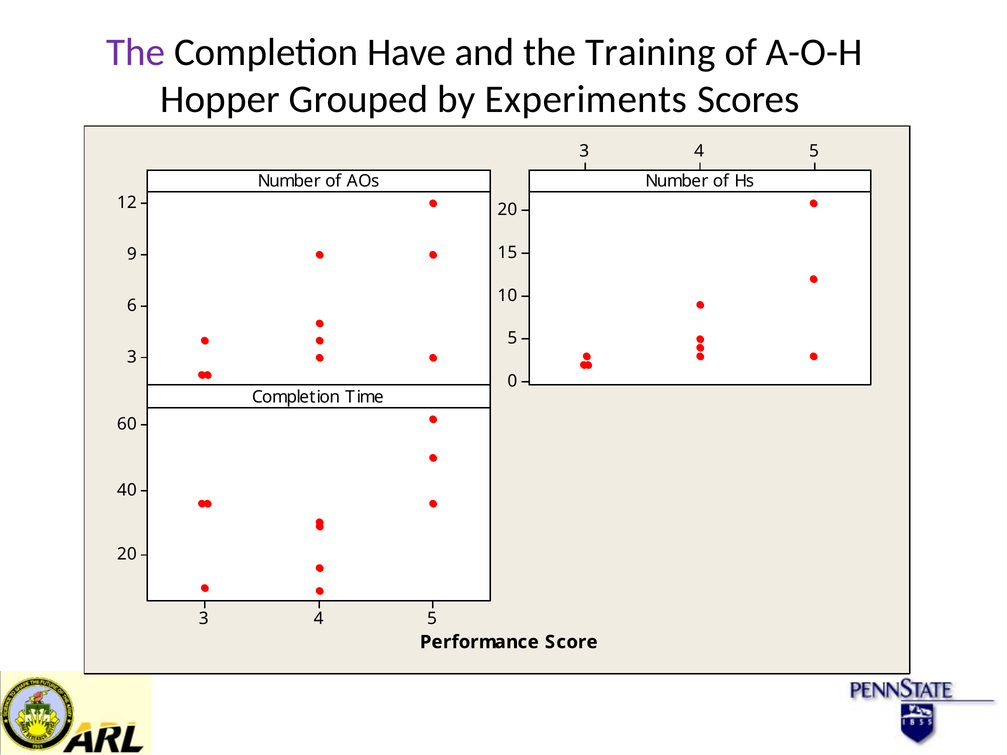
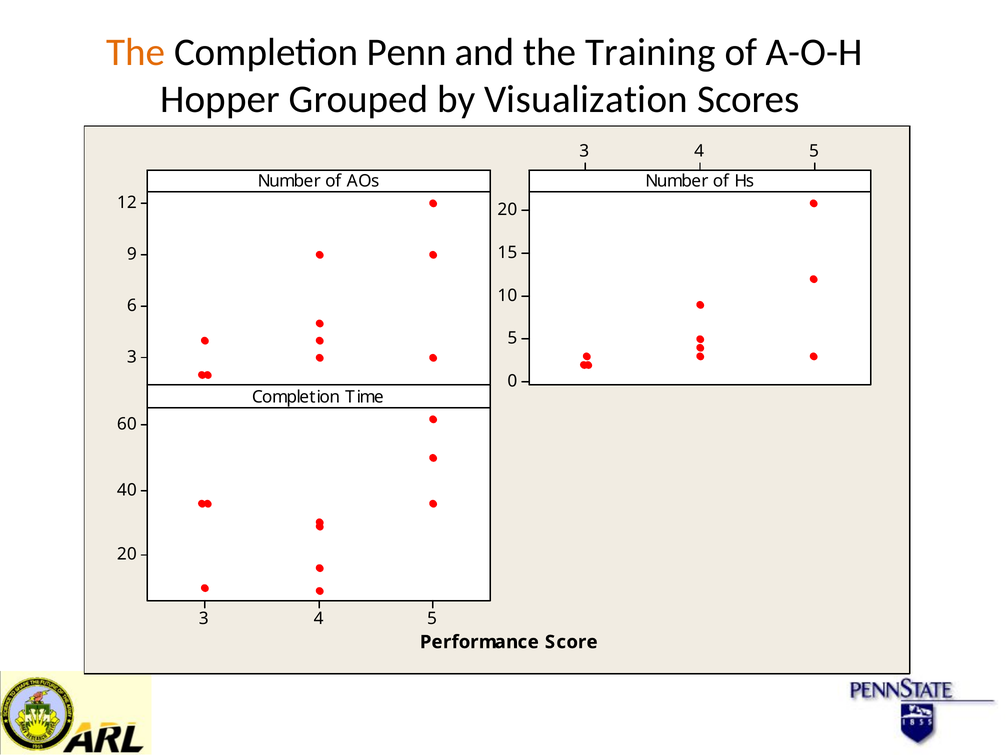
The colour: purple -> orange (136, 52)
Have: Have -> Penn (407, 52)
Experiments: Experiments -> Visualization (586, 99)
